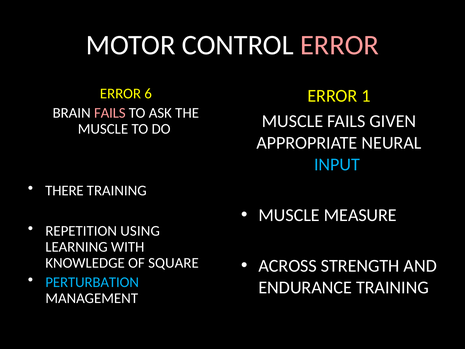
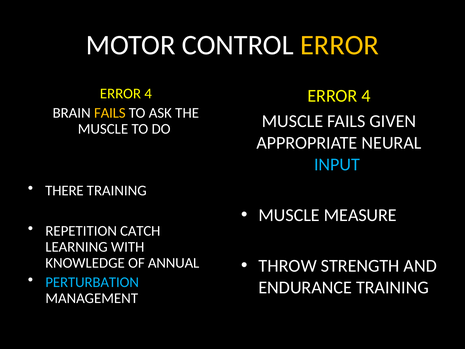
ERROR colour: pink -> yellow (340, 45)
6: 6 -> 4 (148, 94)
1: 1 -> 4 (366, 96)
FAILS colour: pink -> yellow (110, 113)
USING: USING -> CATCH (140, 231)
ACROSS: ACROSS -> THROW (288, 266)
SQUARE: SQUARE -> ANNUAL (174, 263)
